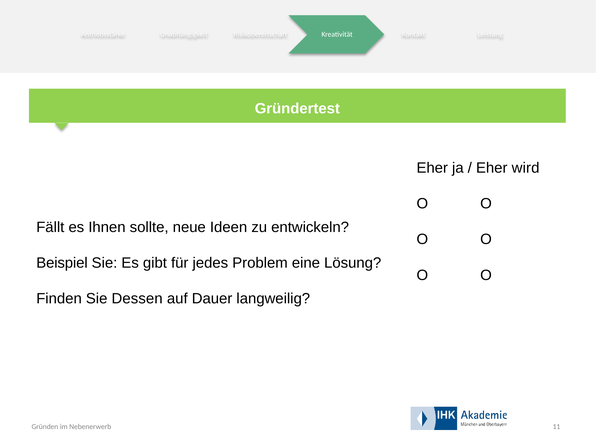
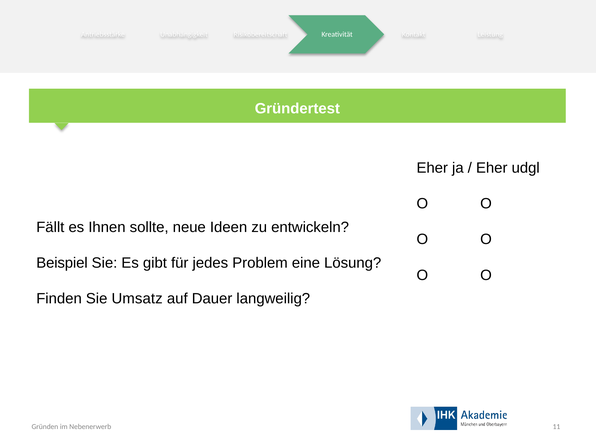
wird: wird -> udgl (526, 168)
Dessen: Dessen -> Umsatz (137, 299)
